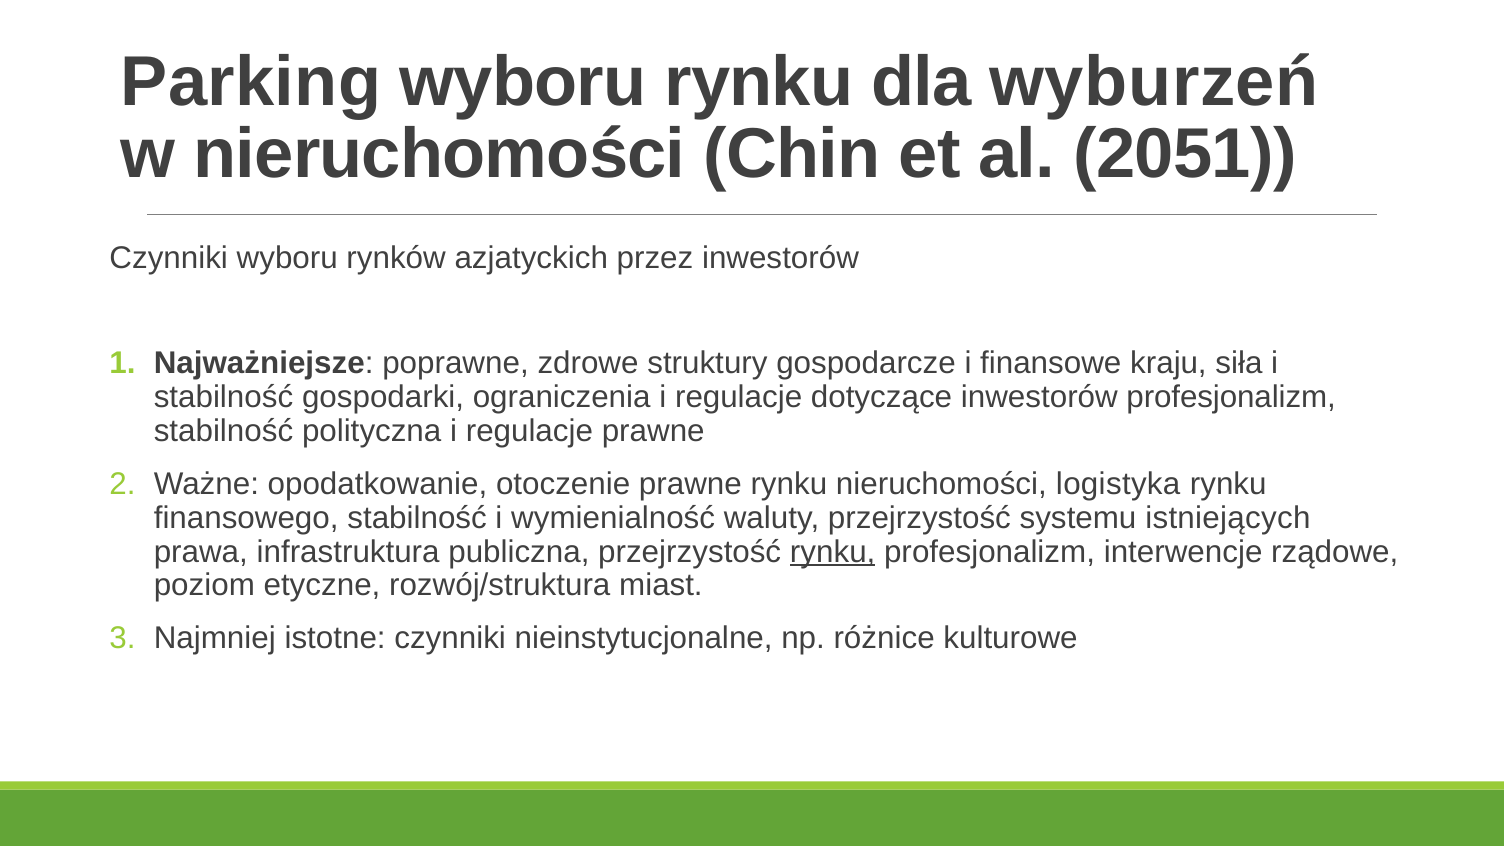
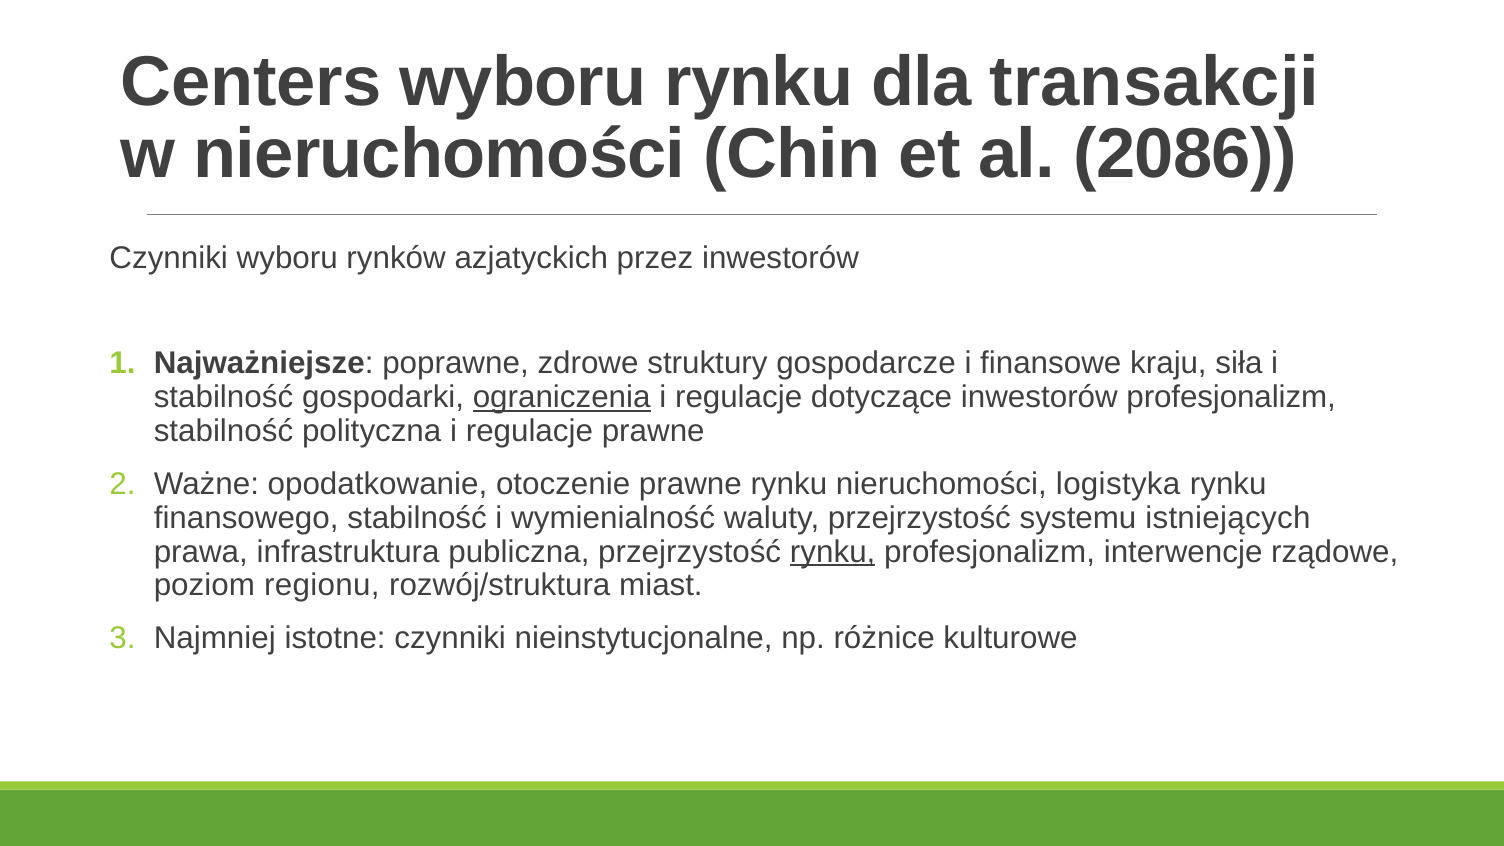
Parking: Parking -> Centers (251, 82)
wyburzeń: wyburzeń -> transakcji (1154, 82)
2051: 2051 -> 2086 (1185, 154)
ograniczenia underline: none -> present (562, 397)
etyczne: etyczne -> regionu (322, 586)
